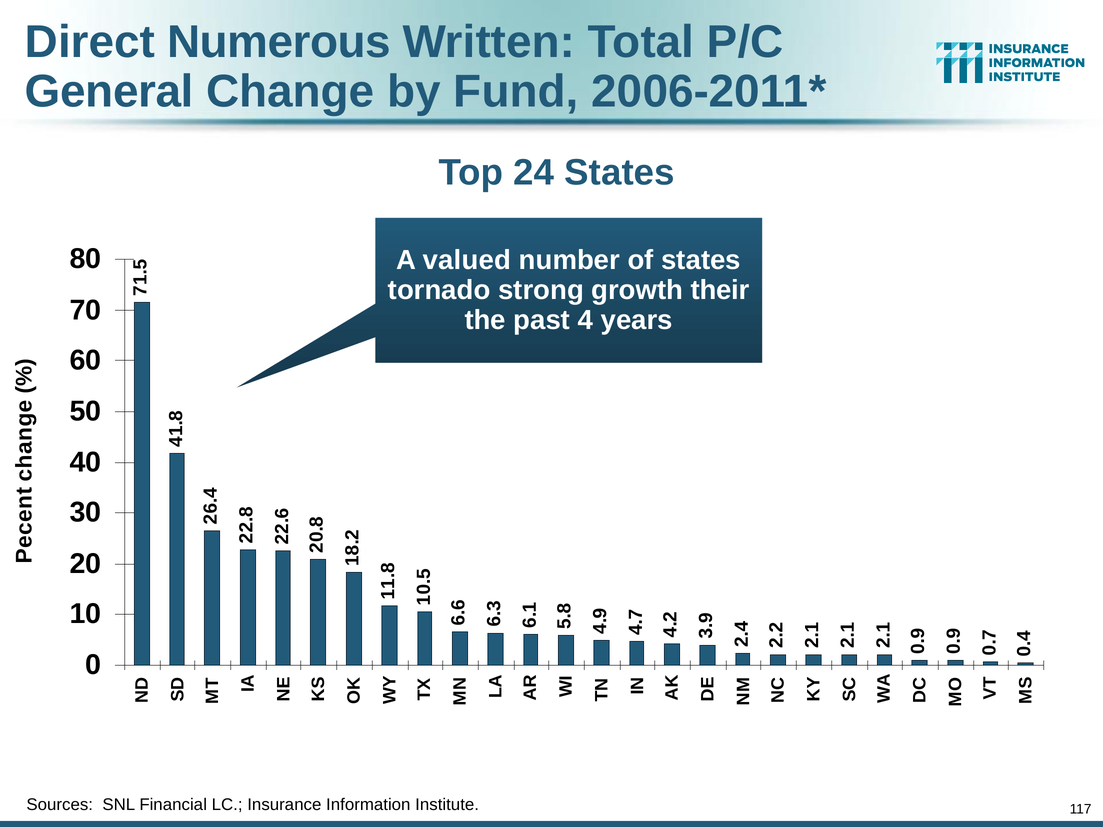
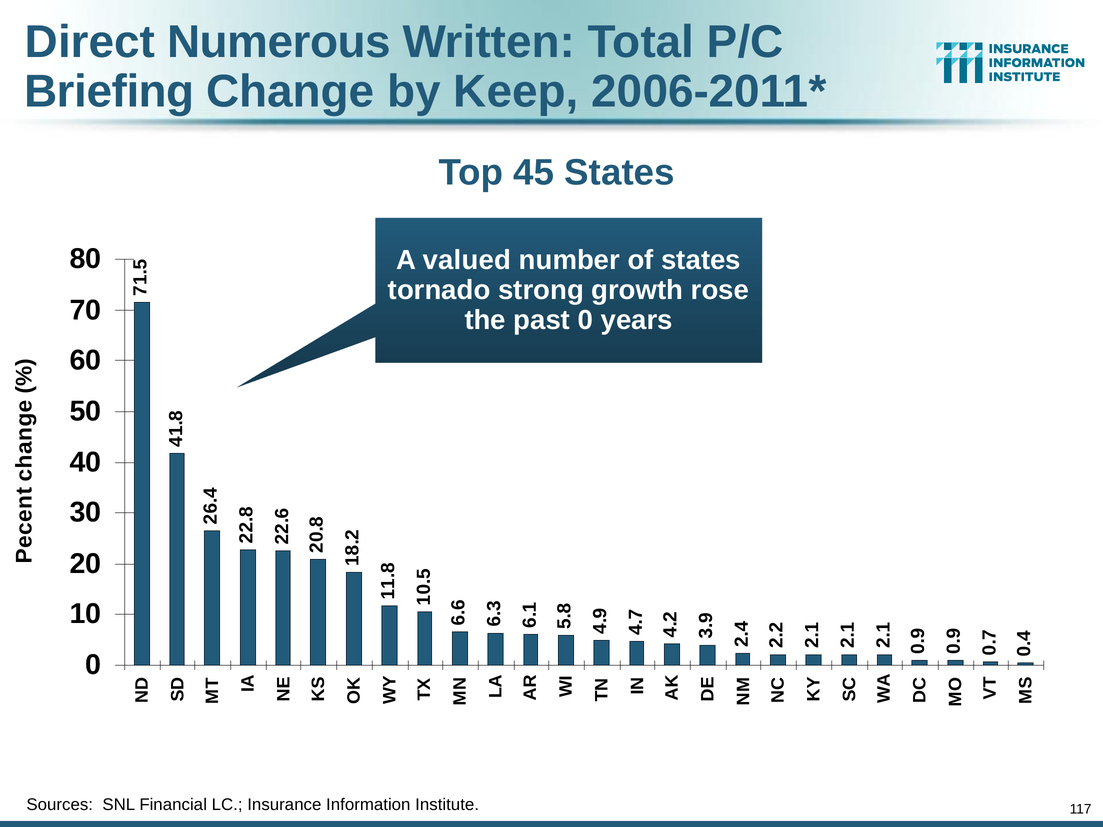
General: General -> Briefing (109, 92)
Fund: Fund -> Keep (516, 92)
24: 24 -> 45 (534, 172)
their: their -> rose (720, 290)
past 4: 4 -> 0 (585, 320)
